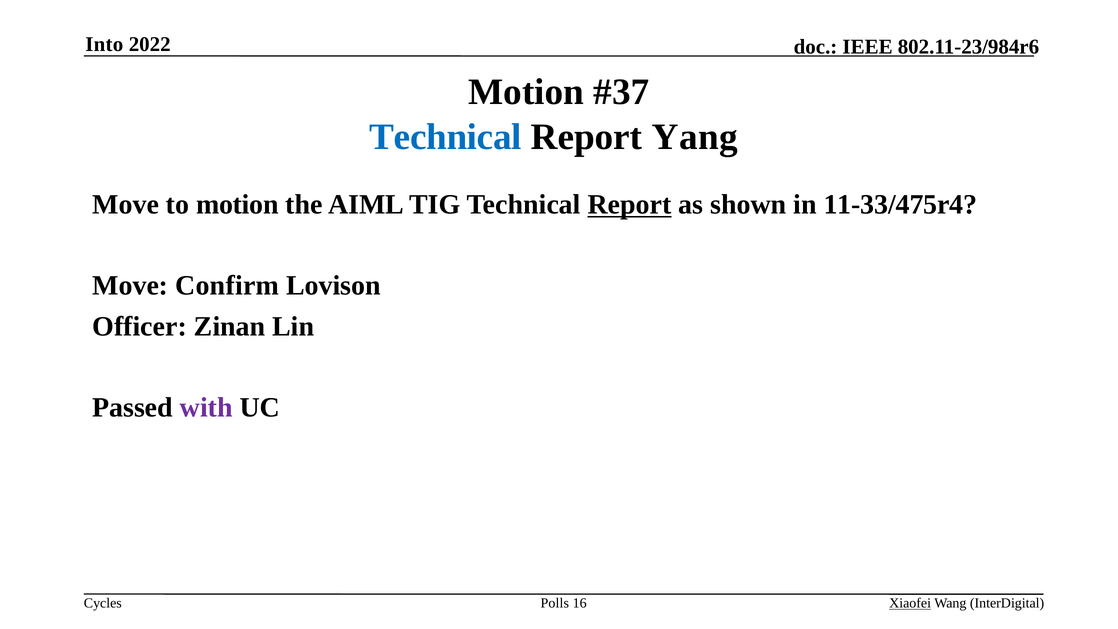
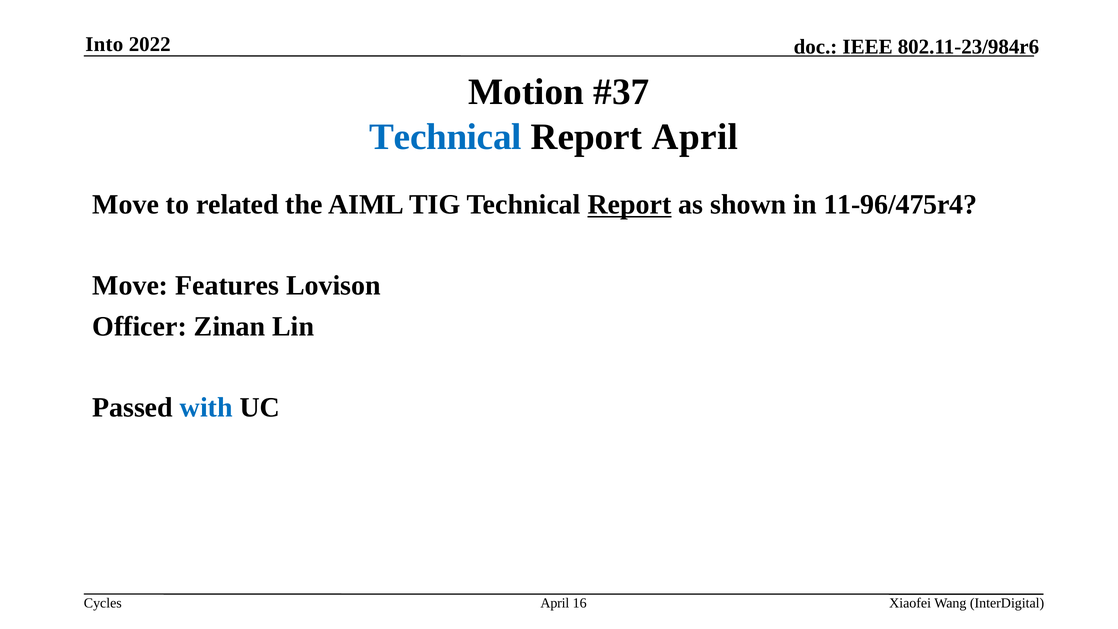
Report Yang: Yang -> April (695, 137)
to motion: motion -> related (237, 205)
11-33/475r4: 11-33/475r4 -> 11-96/475r4 (900, 205)
Confirm: Confirm -> Features (227, 286)
with colour: purple -> blue (206, 407)
Polls: Polls -> April (555, 603)
Xiaofei underline: present -> none (910, 603)
